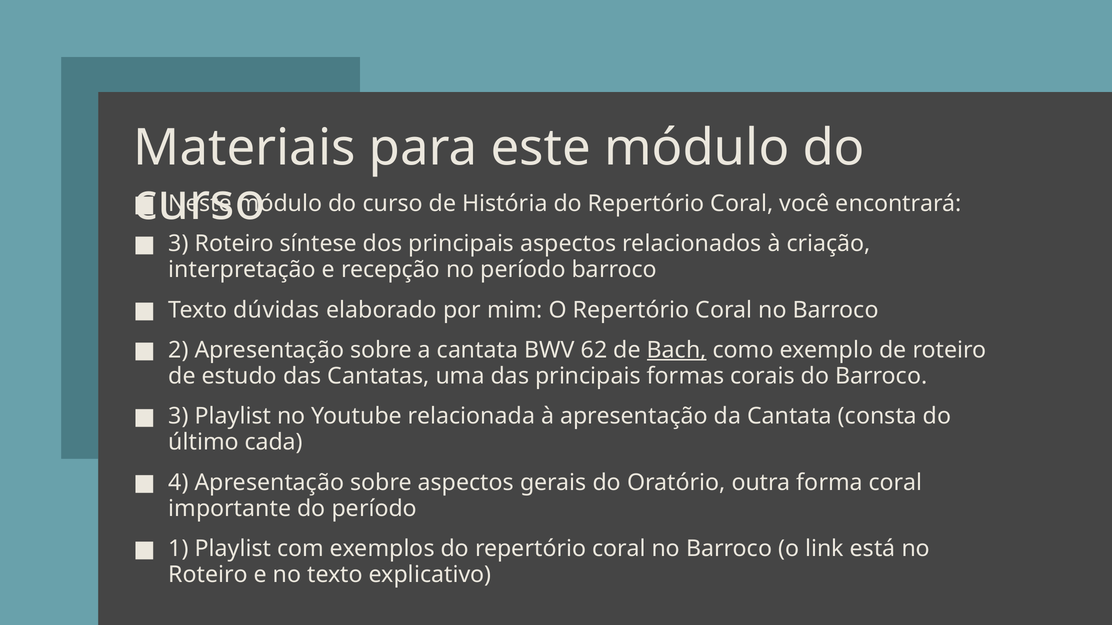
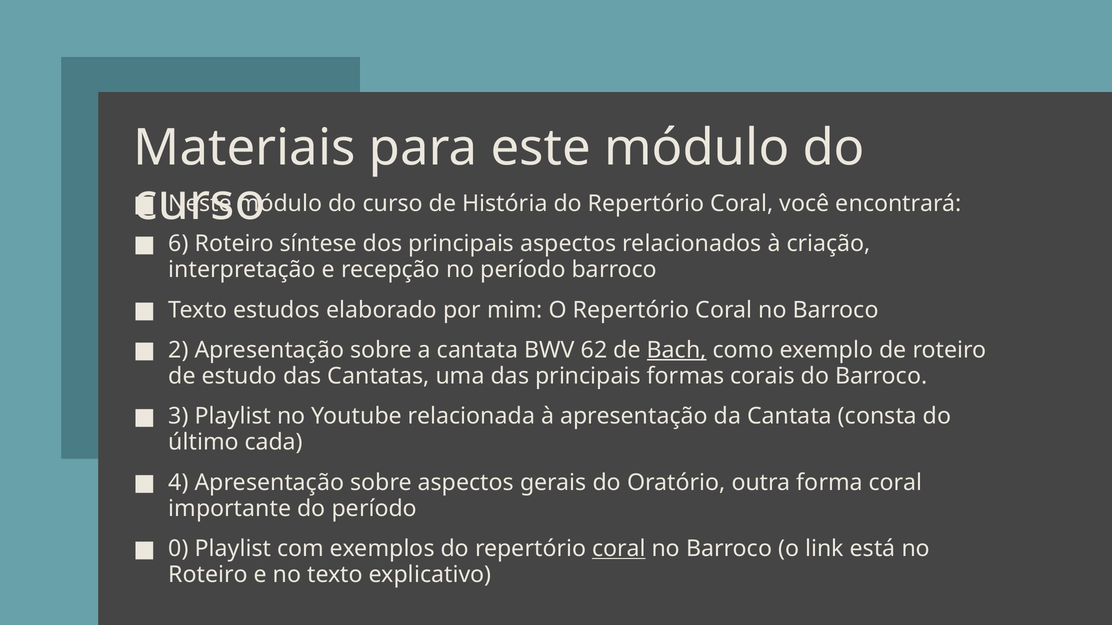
3: 3 -> 6 (179, 244)
dúvidas: dúvidas -> estudos (277, 310)
1: 1 -> 0 (179, 549)
coral underline: none -> present (619, 549)
